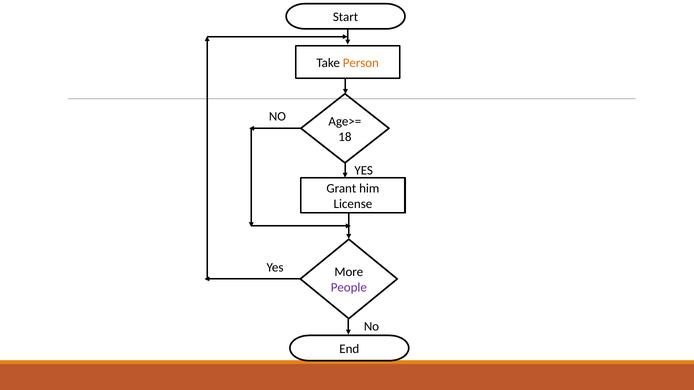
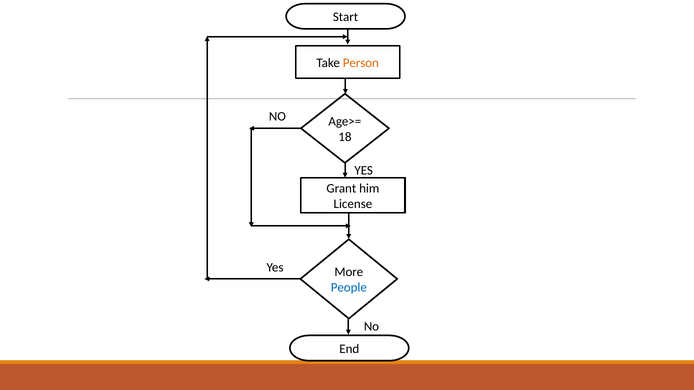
People colour: purple -> blue (349, 288)
